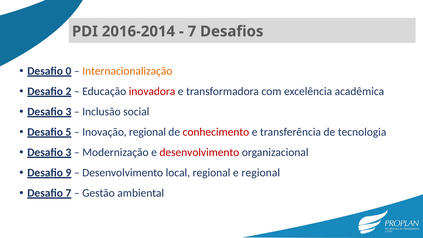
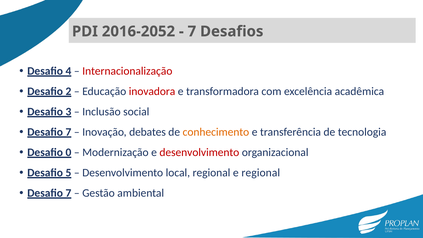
2016-2014: 2016-2014 -> 2016-2052 (138, 31)
0: 0 -> 4 (68, 71)
Internacionalização colour: orange -> red (127, 71)
5: 5 -> 7 (68, 132)
Inovação regional: regional -> debates (148, 132)
conhecimento colour: red -> orange (216, 132)
3: 3 -> 0 (68, 152)
9: 9 -> 5 (68, 173)
